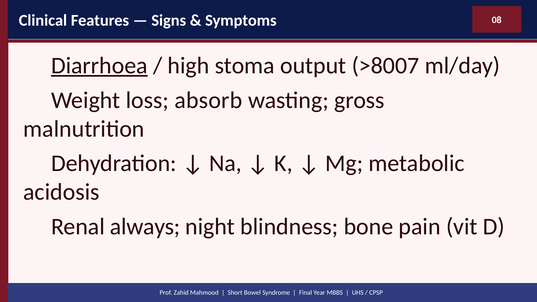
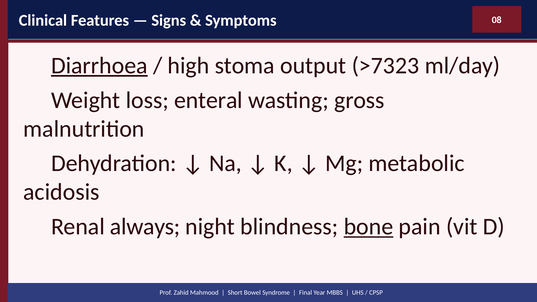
>8007: >8007 -> >7323 (385, 66)
absorb: absorb -> enteral (208, 100)
bone underline: none -> present (368, 227)
